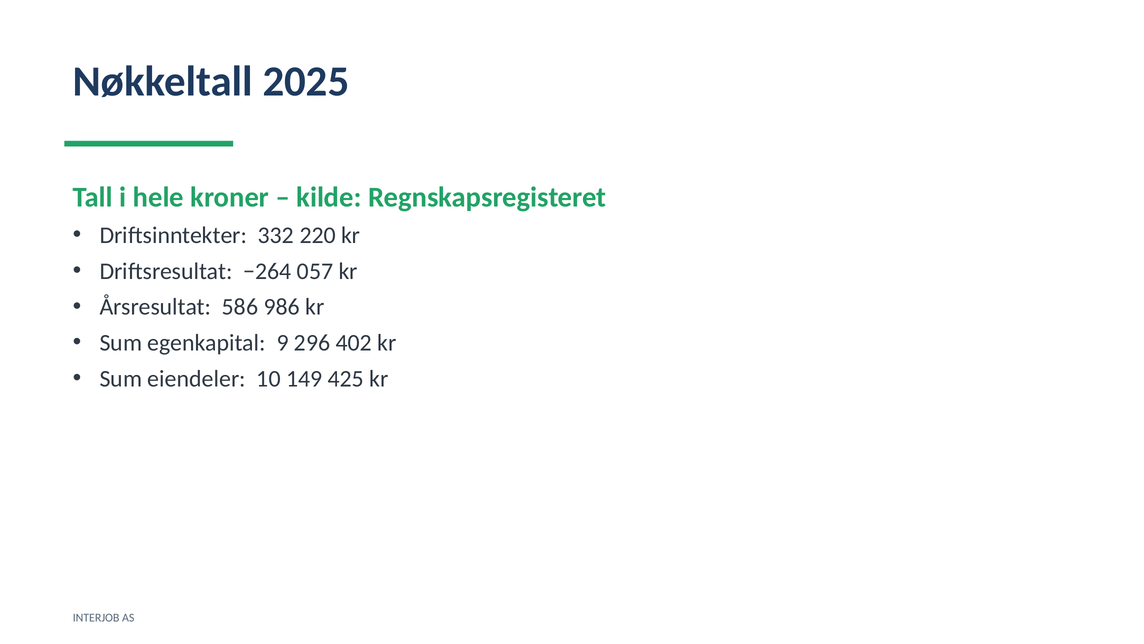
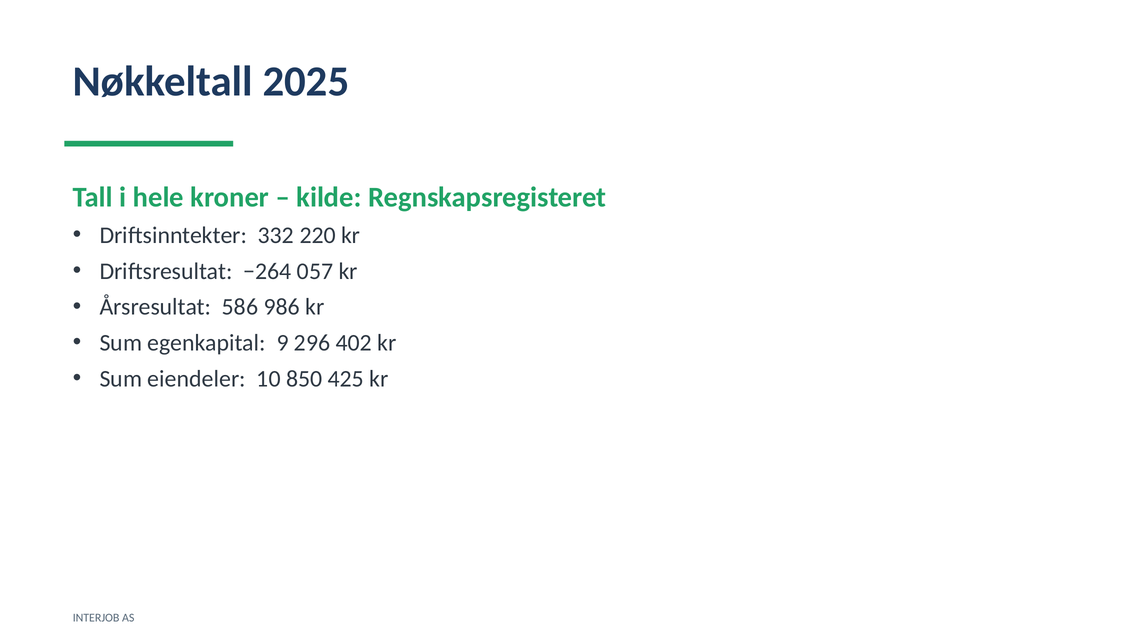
149: 149 -> 850 (304, 378)
